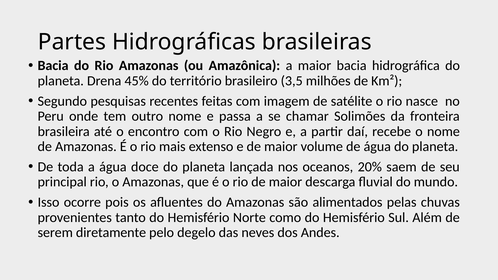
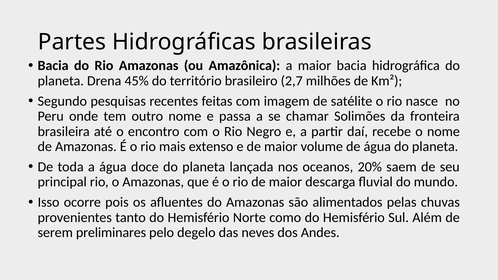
3,5: 3,5 -> 2,7 (292, 81)
diretamente: diretamente -> preliminares (111, 233)
